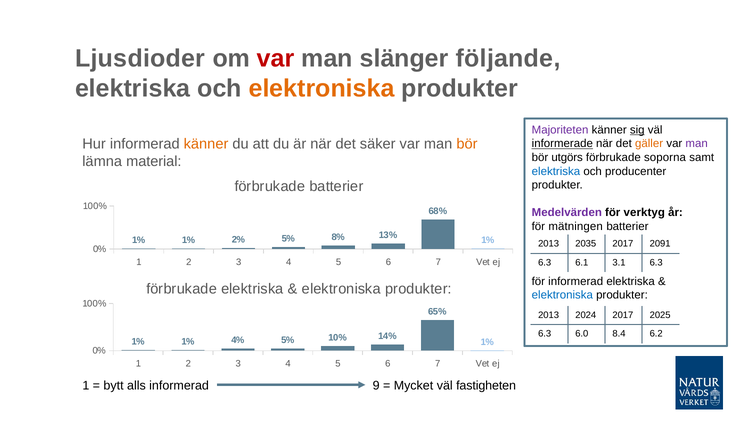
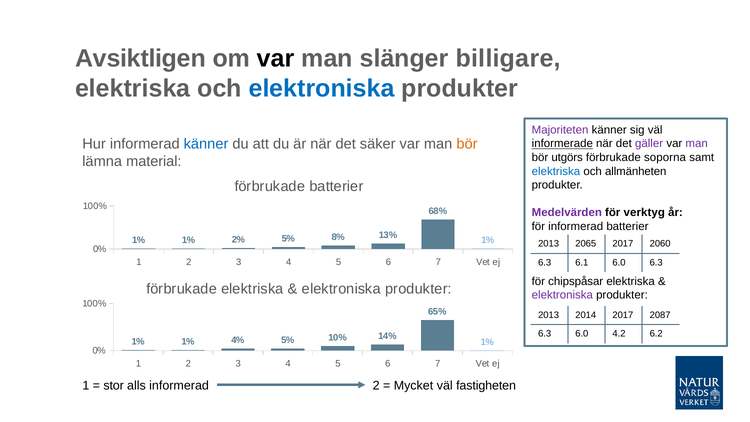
Ljusdioder: Ljusdioder -> Avsiktligen (140, 59)
var colour: red -> black (276, 59)
följande: följande -> billigare (508, 59)
elektroniska colour: orange -> blue (322, 89)
sig underline: present -> none (637, 130)
känner colour: orange -> blue (206, 144)
gäller colour: orange -> purple (649, 144)
producenter: producenter -> allmänheten (636, 171)
för mätningen: mätningen -> informerad (576, 226)
2035: 2035 -> 2065 (586, 244)
2091: 2091 -> 2060 (660, 244)
6.1 3.1: 3.1 -> 6.0 (619, 262)
för informerad: informerad -> chipspåsar (576, 281)
elektroniska colour: blue -> purple (562, 295)
2024: 2024 -> 2014 (586, 315)
2025: 2025 -> 2087 (660, 315)
8.4: 8.4 -> 4.2 (619, 334)
bytt: bytt -> stor (114, 386)
informerad 9: 9 -> 2 (376, 386)
